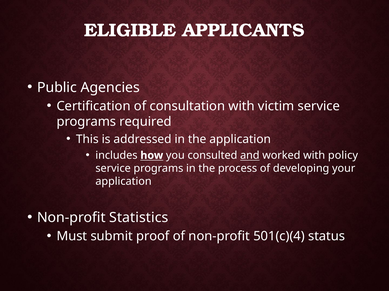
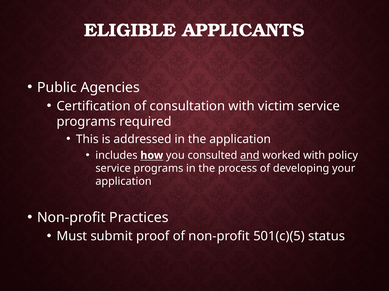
Statistics: Statistics -> Practices (139, 218)
501(c)(4: 501(c)(4 -> 501(c)(5 (279, 237)
